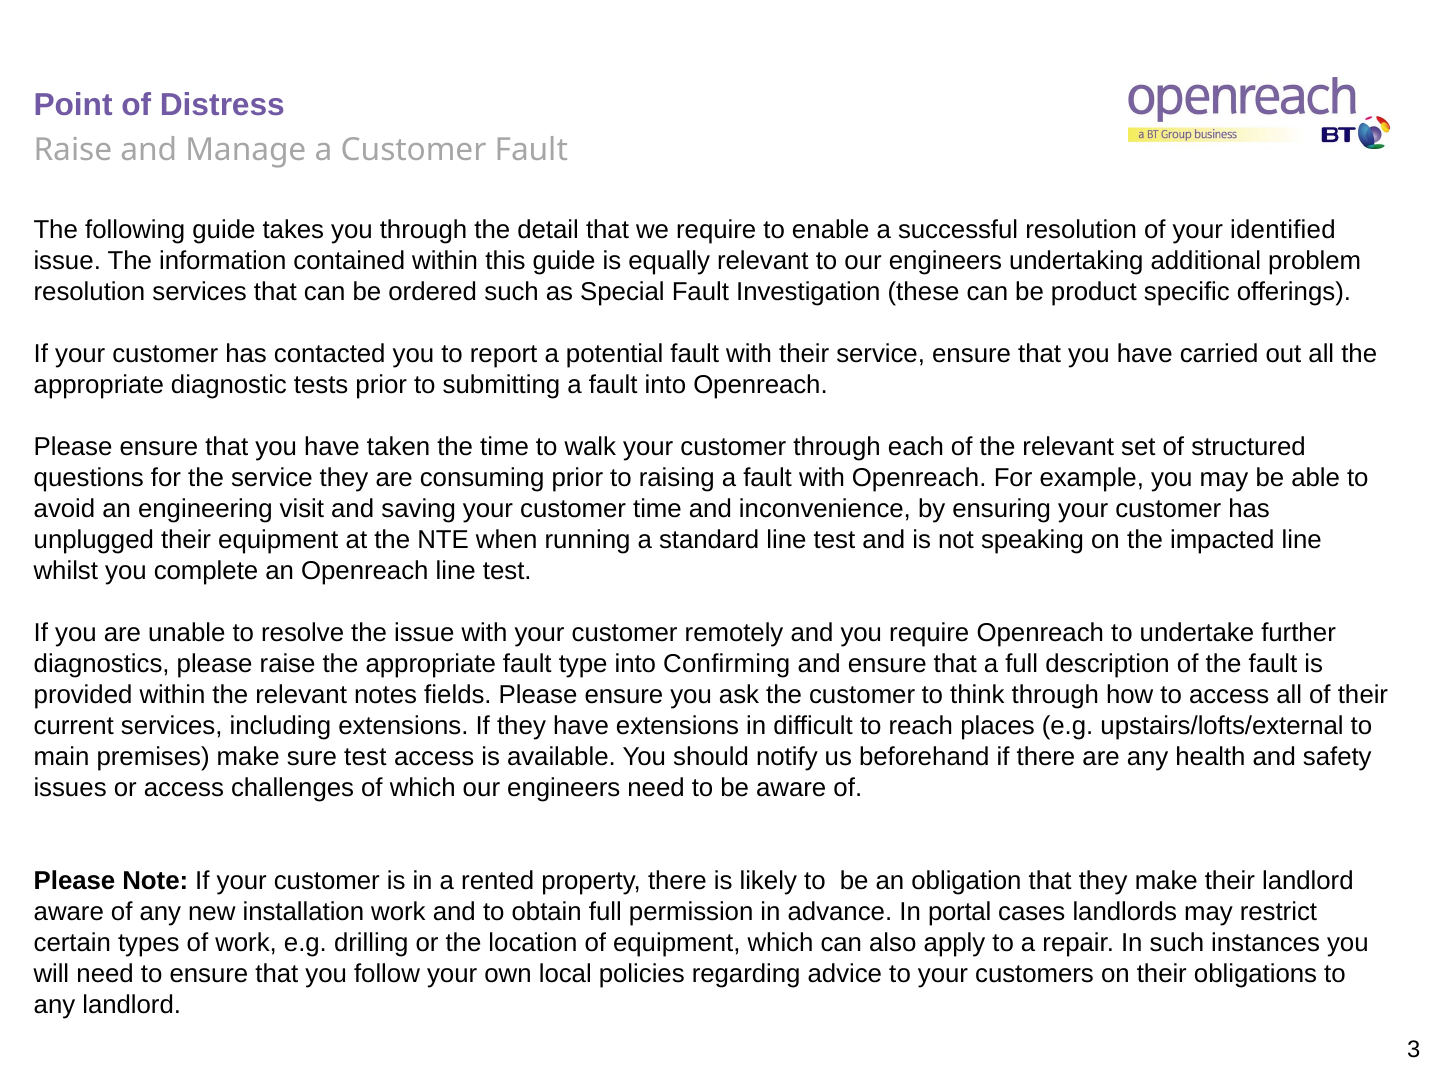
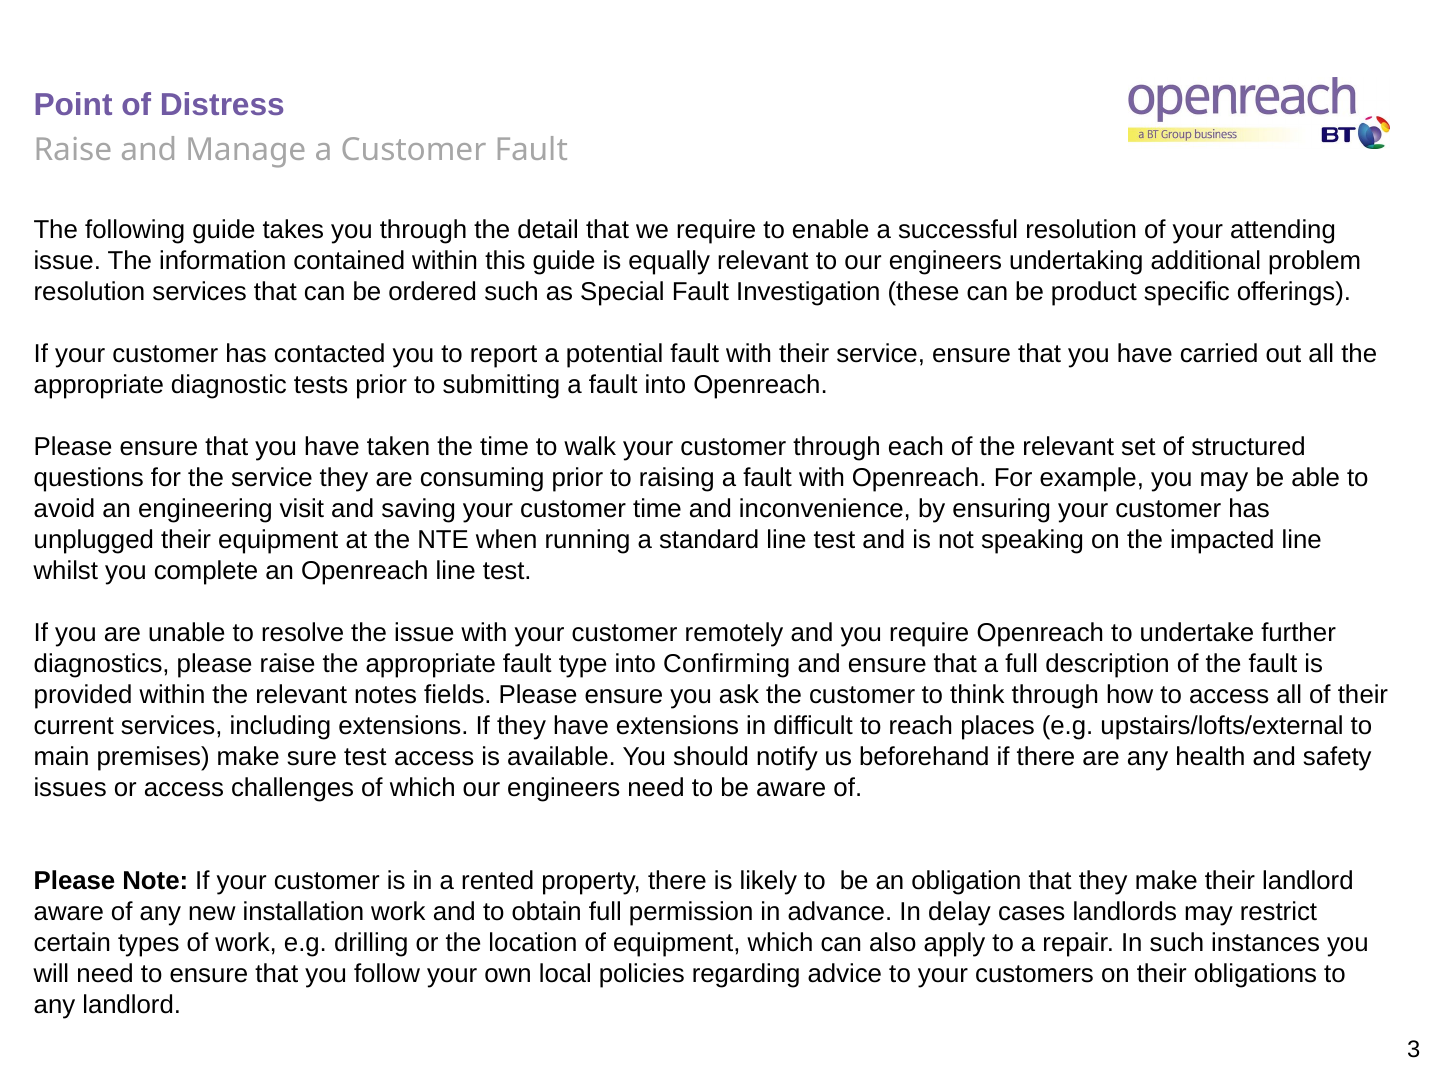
identified: identified -> attending (1283, 230)
portal: portal -> delay (959, 912)
